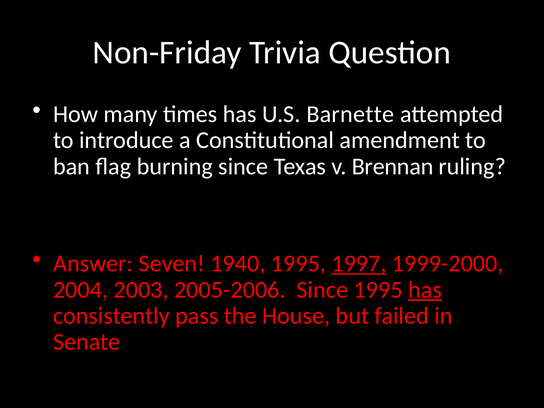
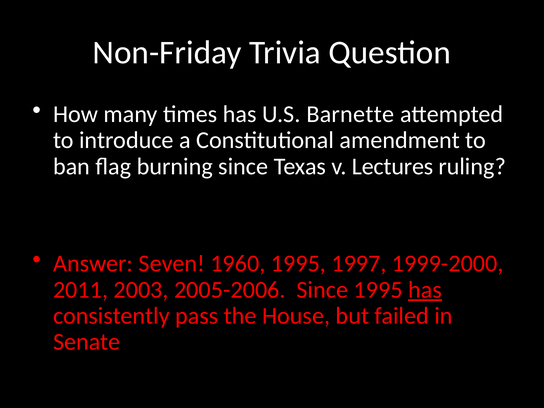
Brennan: Brennan -> Lectures (393, 166)
1940: 1940 -> 1960 (238, 264)
1997 underline: present -> none (359, 264)
2004: 2004 -> 2011 (81, 290)
